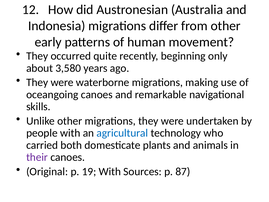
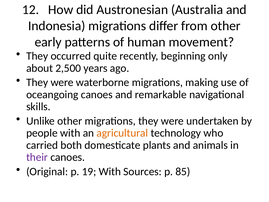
3,580: 3,580 -> 2,500 (68, 68)
agricultural colour: blue -> orange (122, 133)
87: 87 -> 85 (183, 171)
